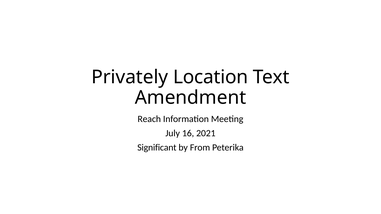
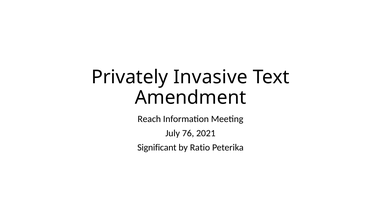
Location: Location -> Invasive (210, 77)
16: 16 -> 76 (188, 133)
From: From -> Ratio (200, 148)
